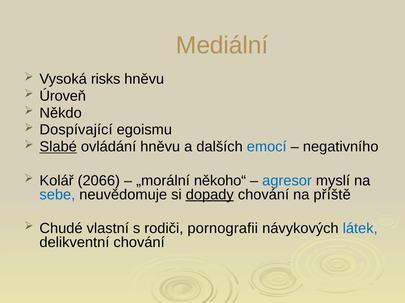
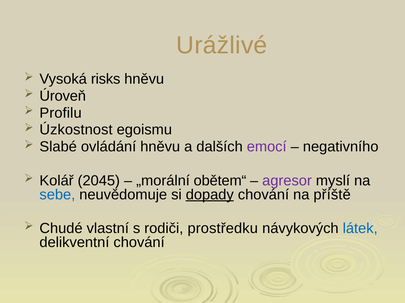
Mediální: Mediální -> Urážlivé (222, 46)
Někdo: Někdo -> Profilu (61, 113)
Dospívající: Dospívající -> Úzkostnost (76, 130)
Slabé underline: present -> none (58, 147)
emocí colour: blue -> purple (267, 147)
2066: 2066 -> 2045 (99, 181)
někoho“: někoho“ -> obětem“ (220, 181)
agresor colour: blue -> purple (287, 181)
pornografii: pornografii -> prostředku (223, 229)
